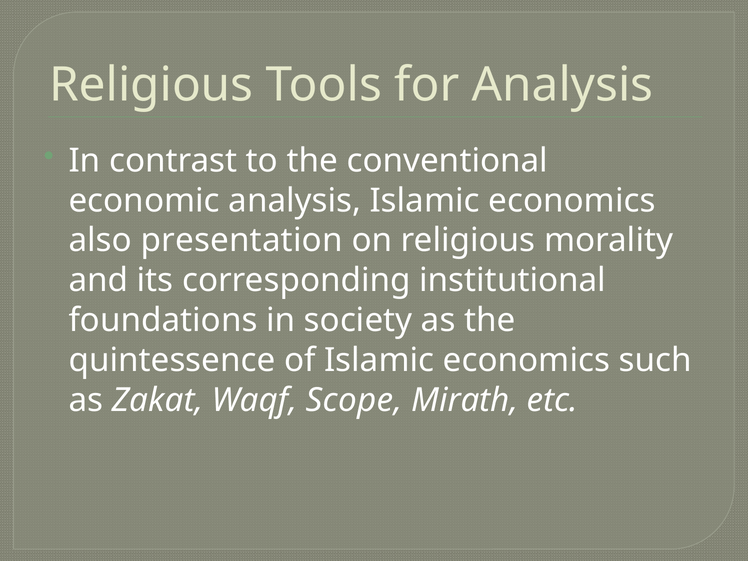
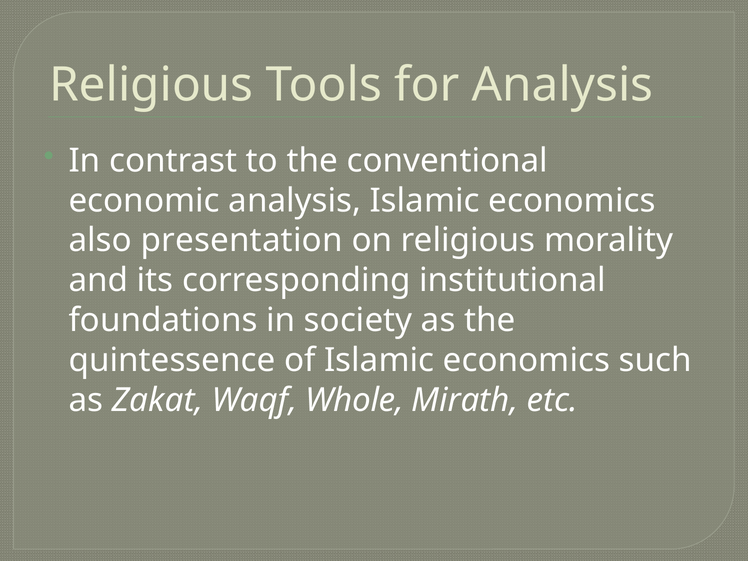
Scope: Scope -> Whole (354, 400)
